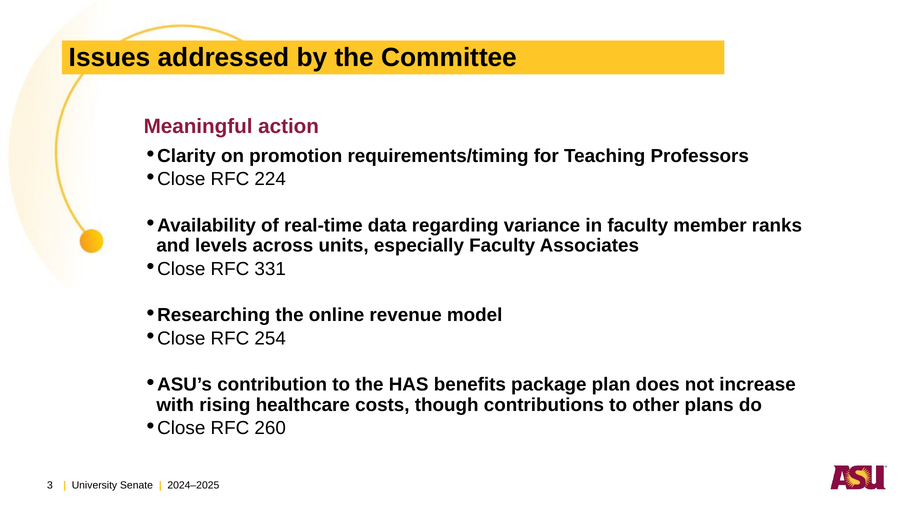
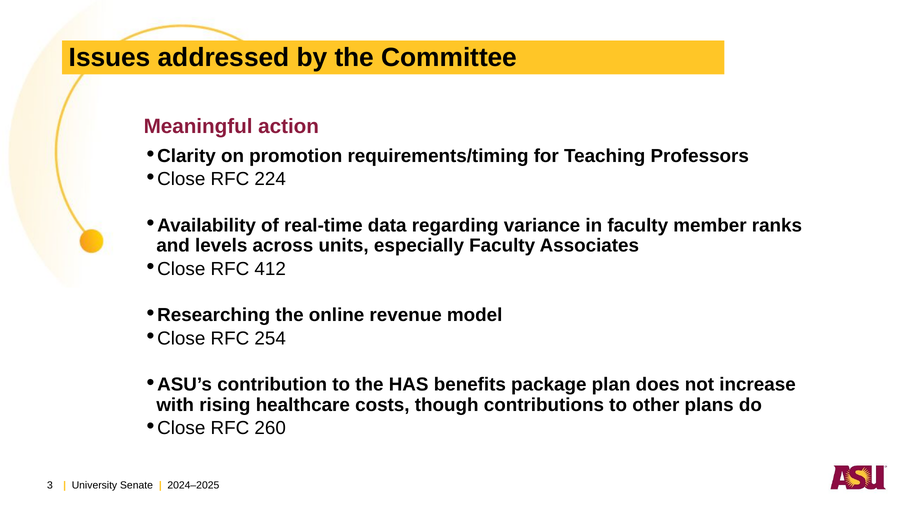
331: 331 -> 412 (270, 269)
